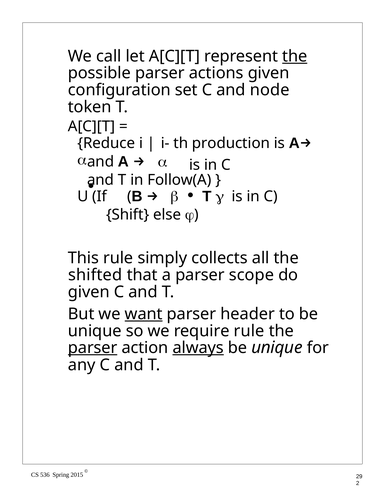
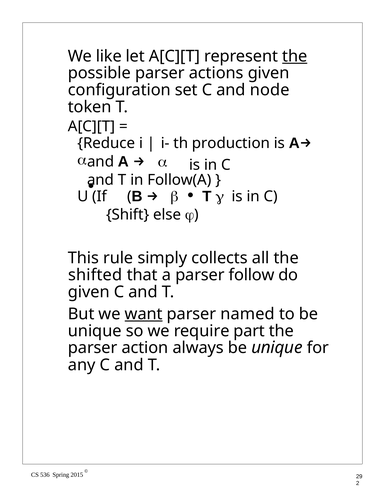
call: call -> like (109, 56)
scope: scope -> follow (252, 275)
header: header -> named (248, 314)
require rule: rule -> part (249, 331)
parser underline: present -> none (93, 348)
always underline: present -> none (198, 348)
